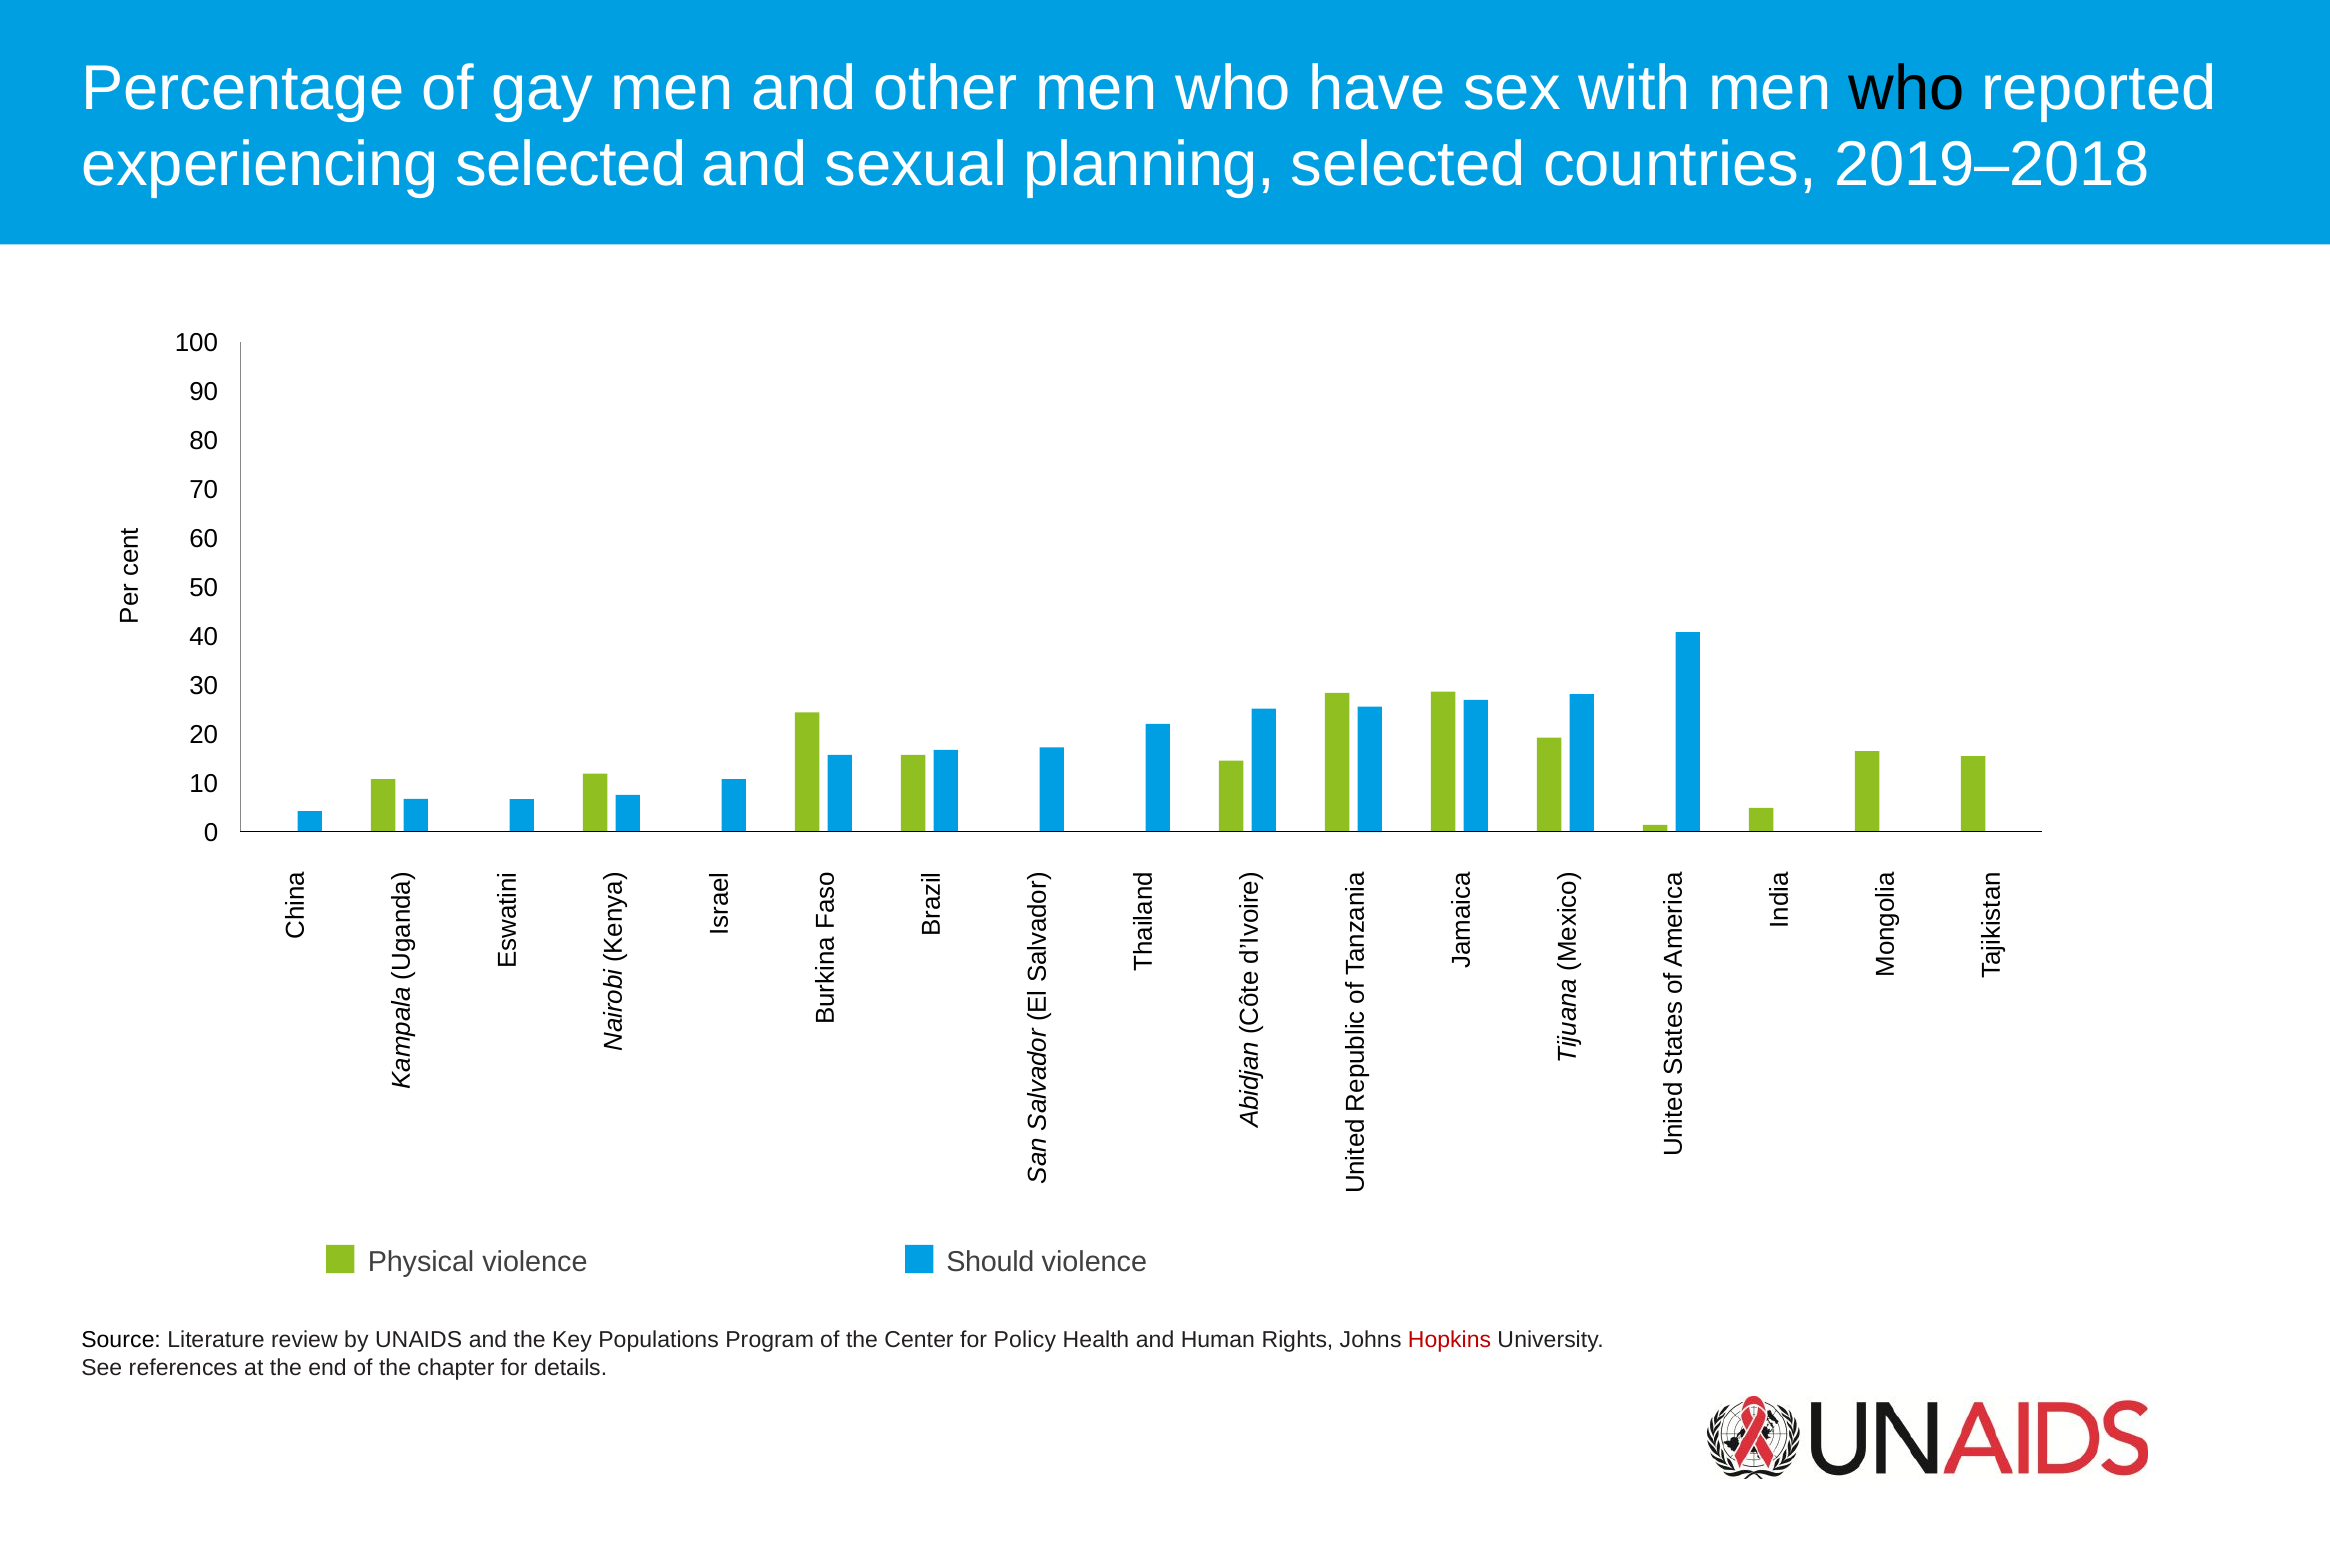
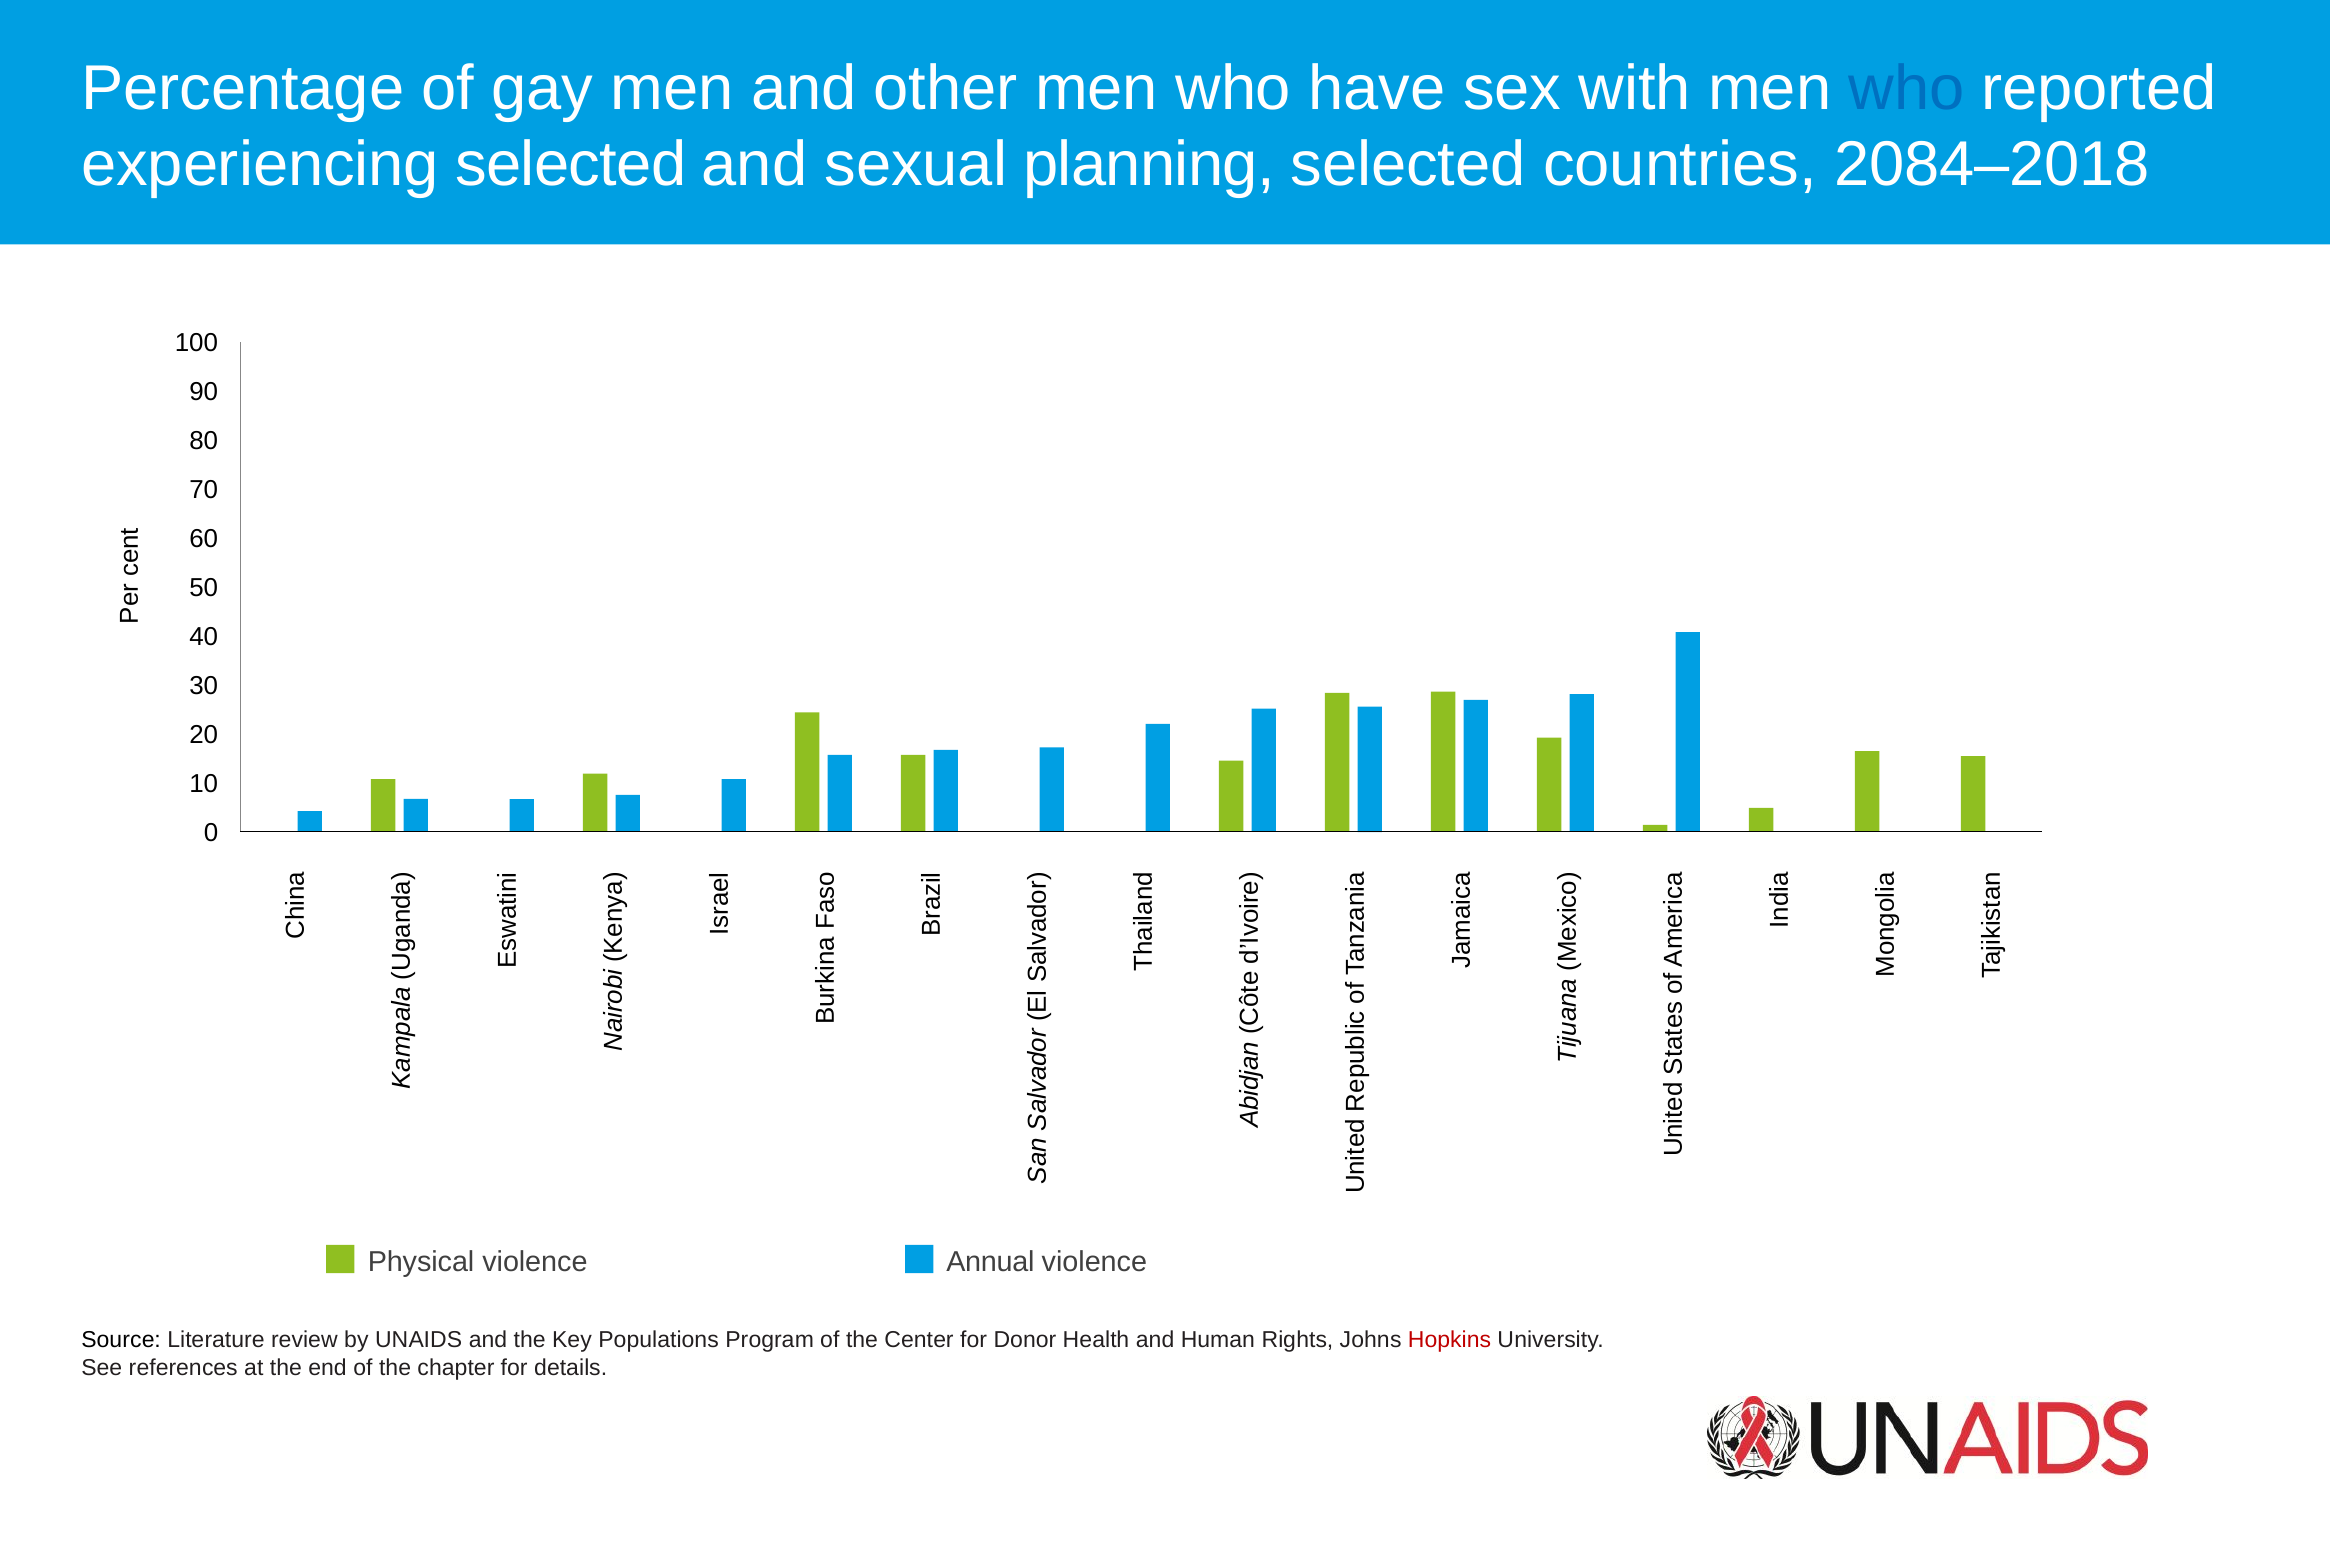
who colour: black -> blue (1906, 89)
2019–2018: 2019–2018 -> 2084–2018 (1992, 165)
Should: Should -> Annual (990, 1263)
Policy: Policy -> Donor (1025, 1340)
